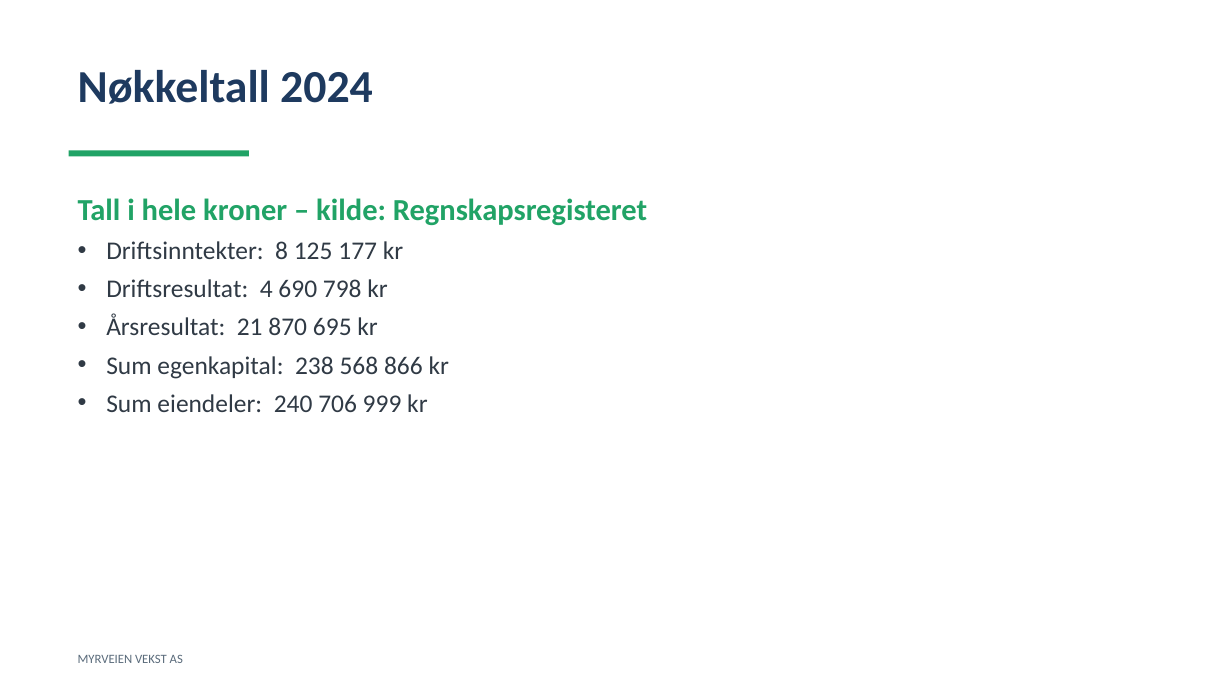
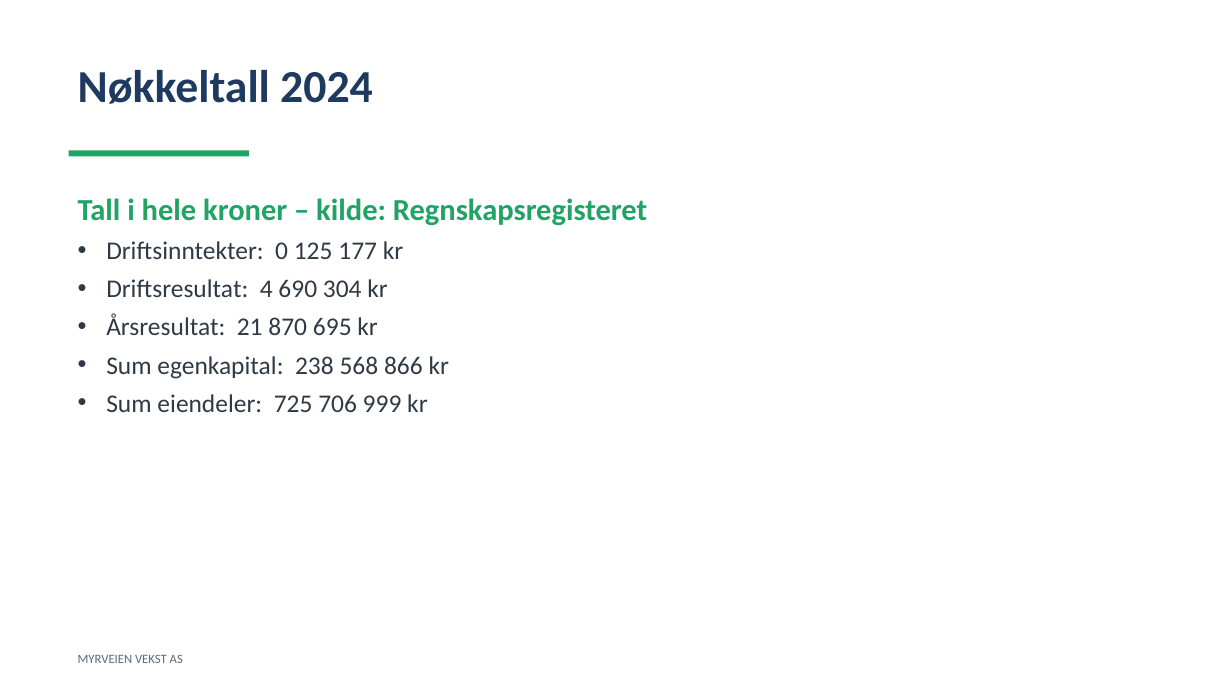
8: 8 -> 0 (282, 251)
798: 798 -> 304 (342, 289)
240: 240 -> 725 (293, 404)
